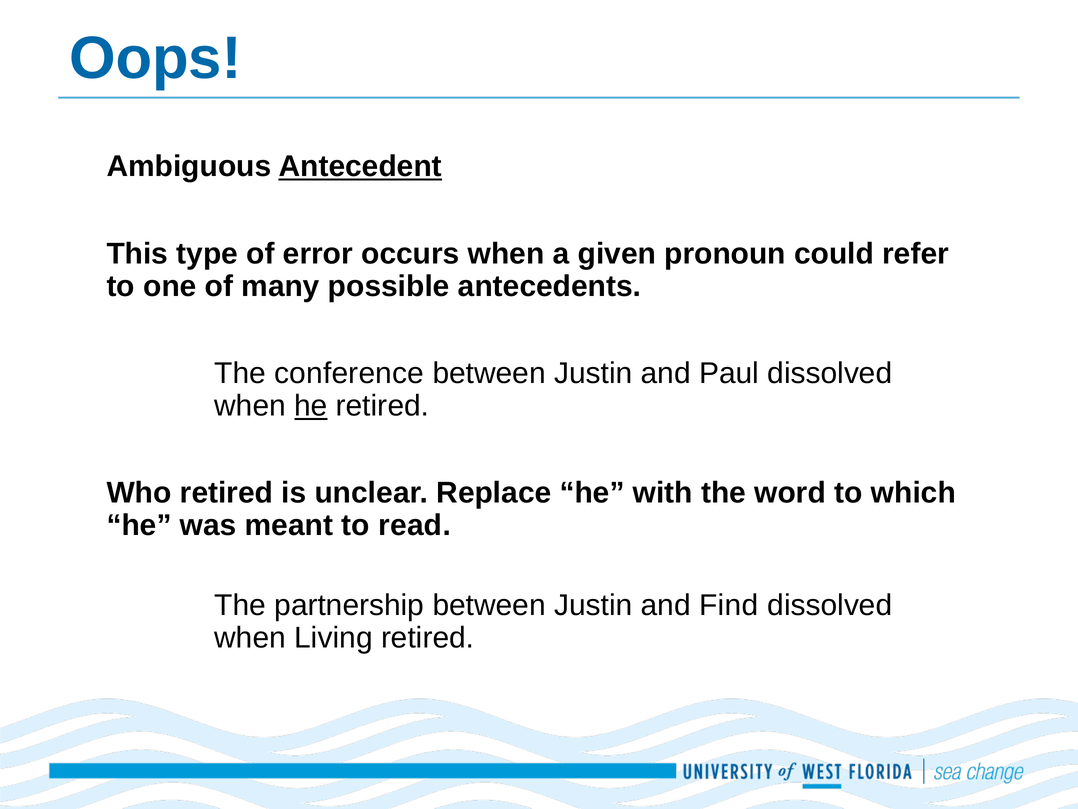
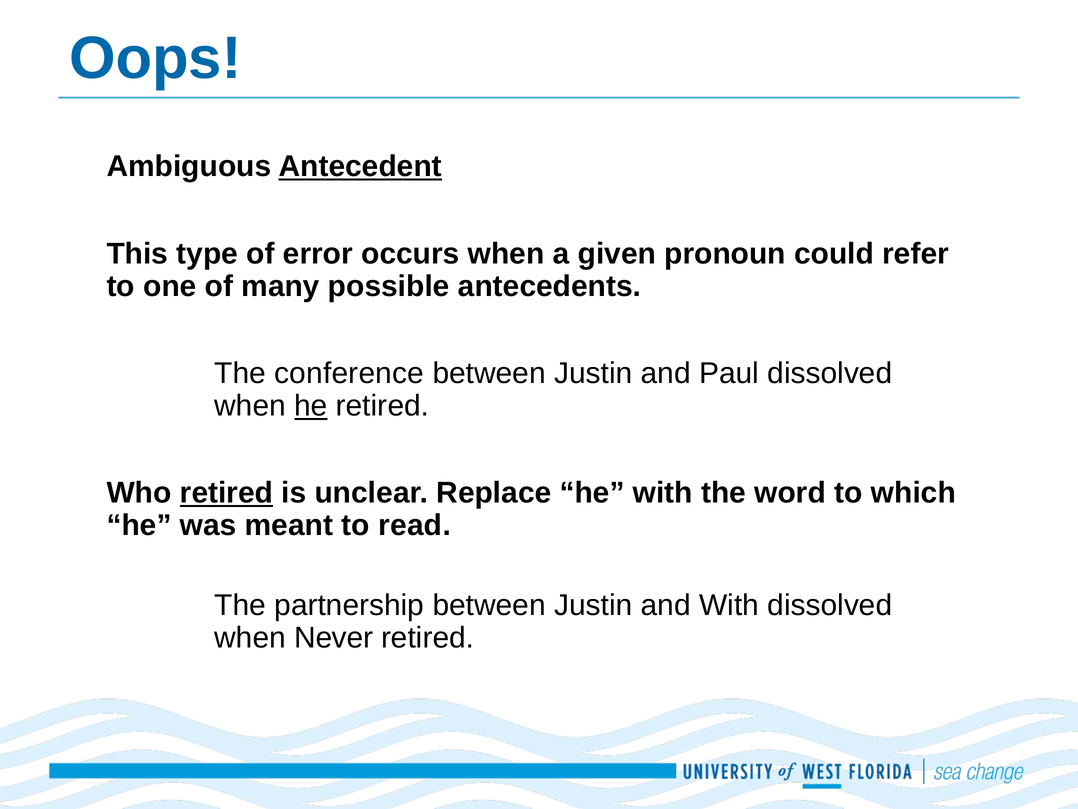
retired underline: none -> present (226, 493)
and Find: Find -> With (729, 605)
Living: Living -> Never (334, 637)
